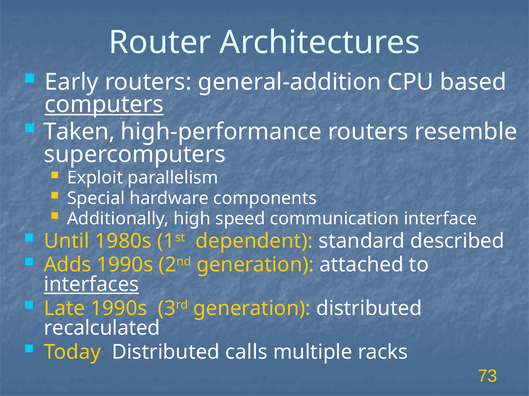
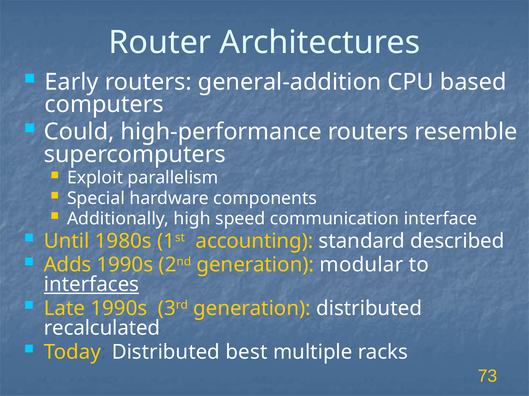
computers underline: present -> none (104, 105)
Taken: Taken -> Could (79, 132)
dependent: dependent -> accounting (254, 241)
attached: attached -> modular (361, 265)
calls: calls -> best (246, 353)
